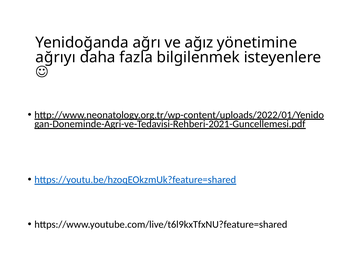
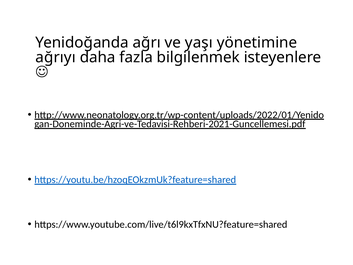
ağız: ağız -> yaşı (199, 42)
